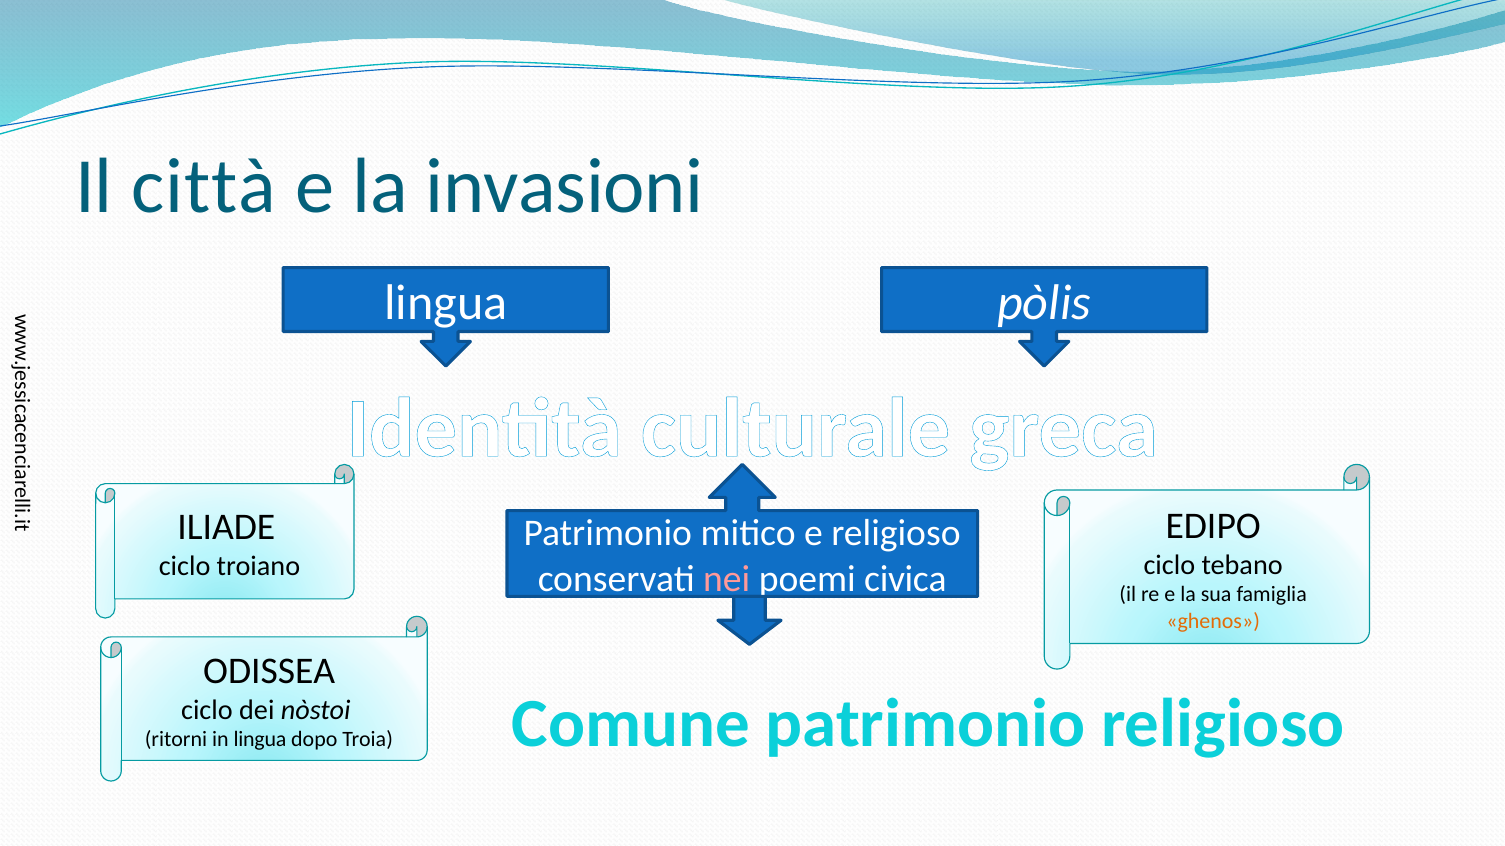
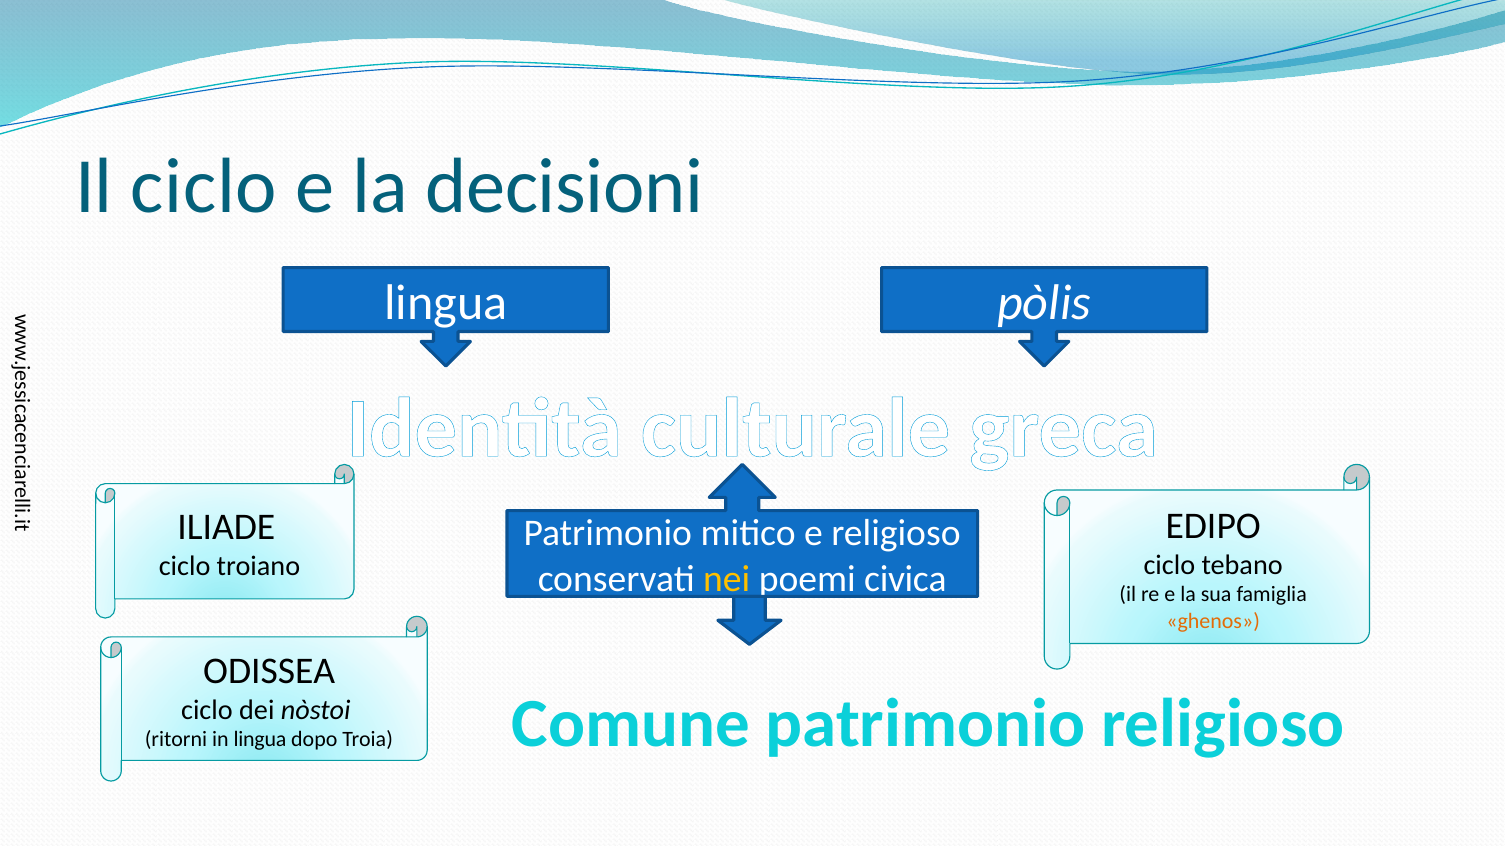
Il città: città -> ciclo (204, 186)
invasioni: invasioni -> decisioni (564, 186)
nei colour: pink -> yellow (727, 579)
